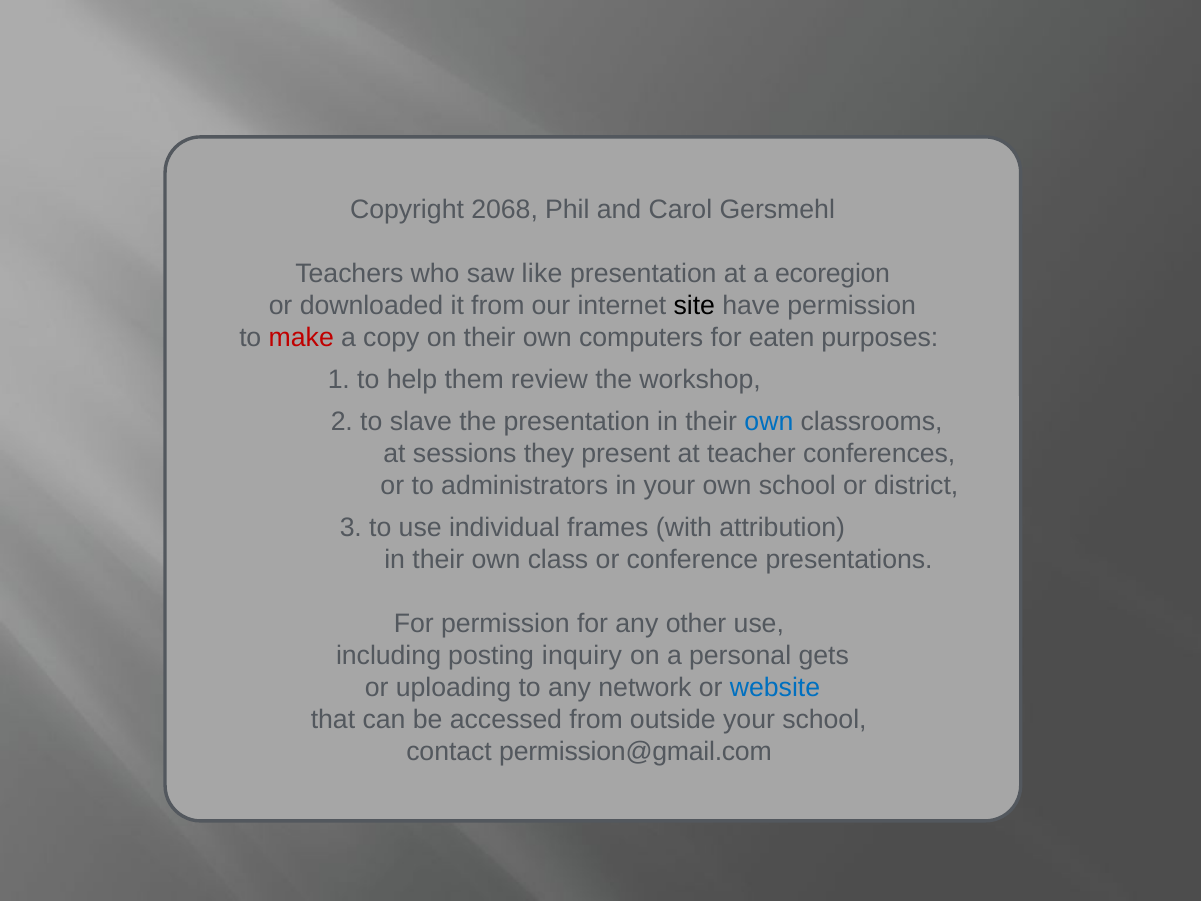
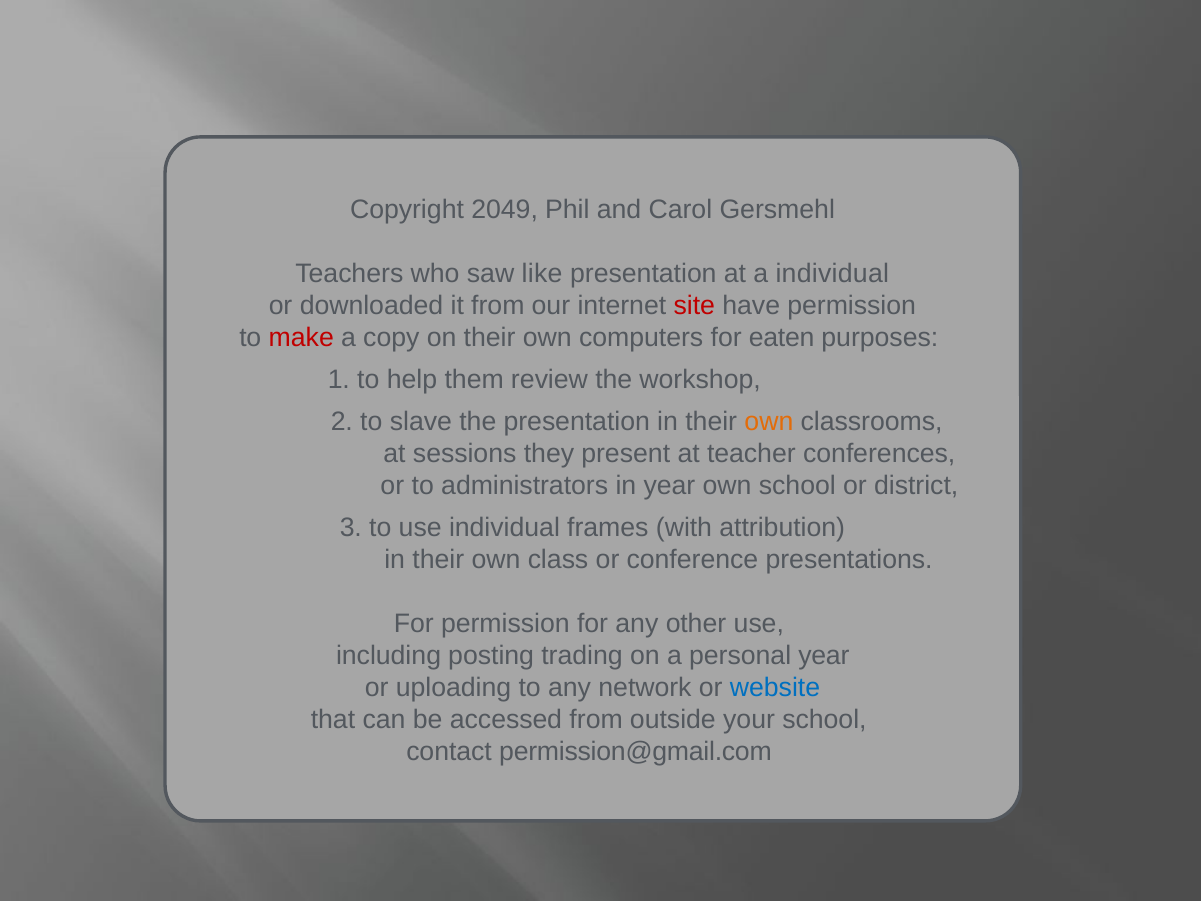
2068: 2068 -> 2049 (505, 210)
a ecoregion: ecoregion -> individual (832, 274)
site colour: black -> red (694, 306)
own colour: blue -> orange (769, 422)
in your: your -> year (669, 486)
inquiry: inquiry -> trading (582, 656)
personal gets: gets -> year (824, 656)
